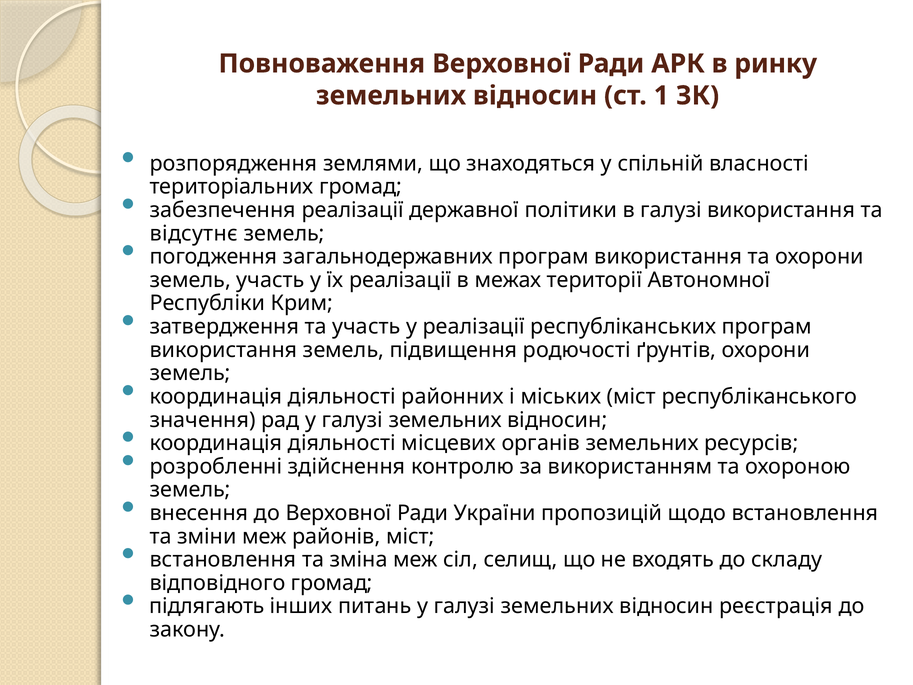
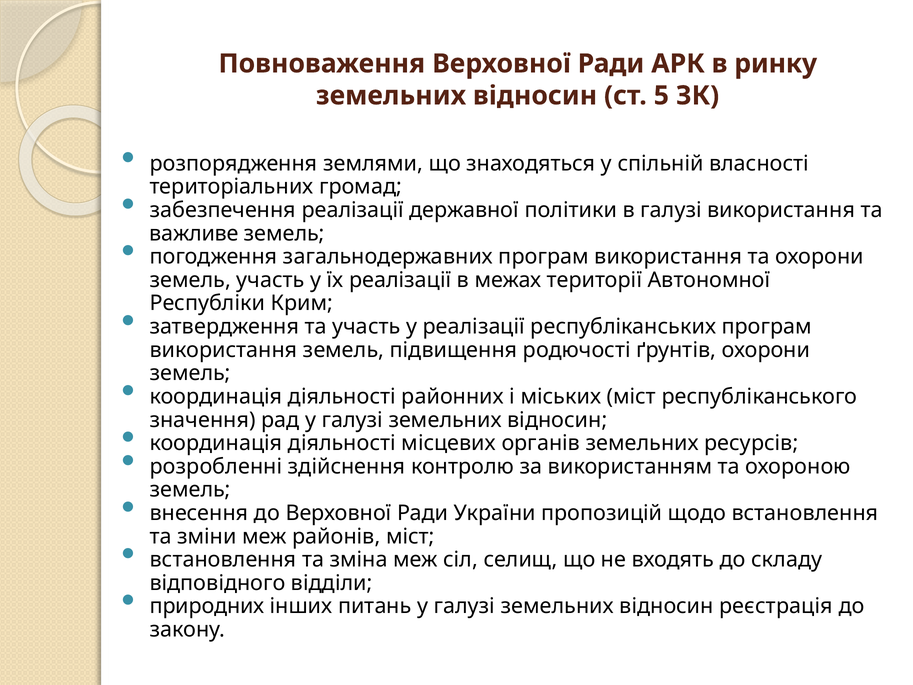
1: 1 -> 5 (661, 96)
відсутнє: відсутнє -> важливе (194, 233)
відповідного громад: громад -> відділи (332, 583)
підлягають: підлягають -> природних (207, 606)
